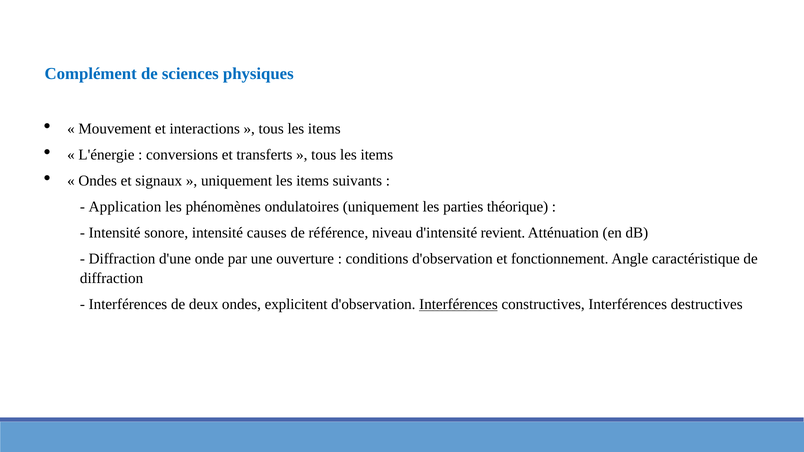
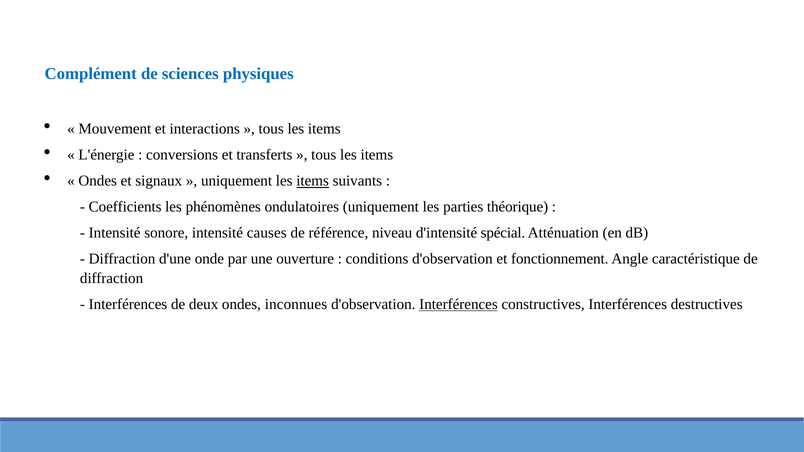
items underline: none -> present (313, 181)
Application: Application -> Coefficients (125, 207)
revient: revient -> spécial (503, 233)
explicitent: explicitent -> inconnues (296, 304)
